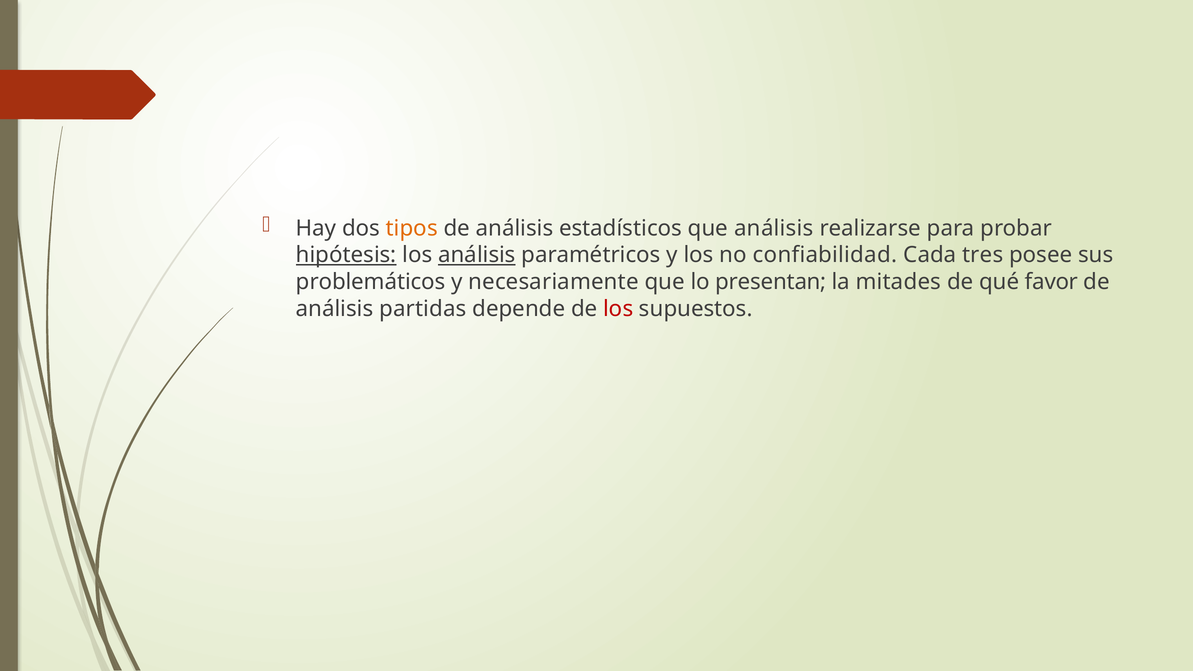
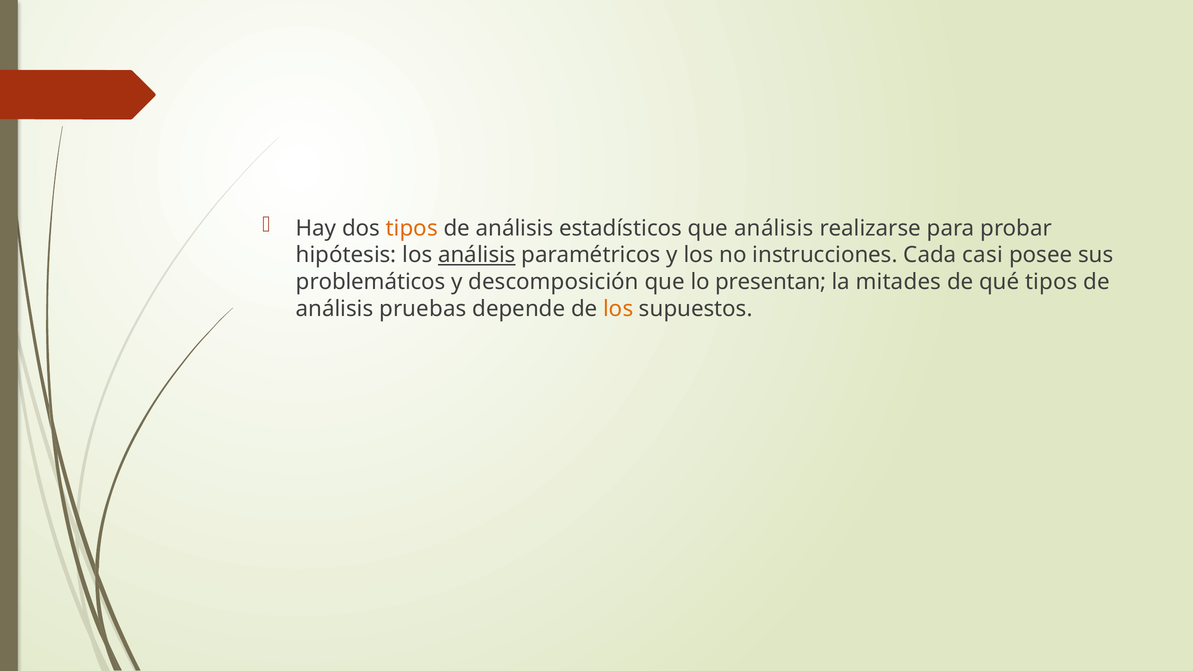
hipótesis underline: present -> none (346, 255)
confiabilidad: confiabilidad -> instrucciones (825, 255)
tres: tres -> casi (983, 255)
necesariamente: necesariamente -> descomposición (554, 282)
qué favor: favor -> tipos (1051, 282)
partidas: partidas -> pruebas (423, 309)
los colour: red -> orange (618, 309)
